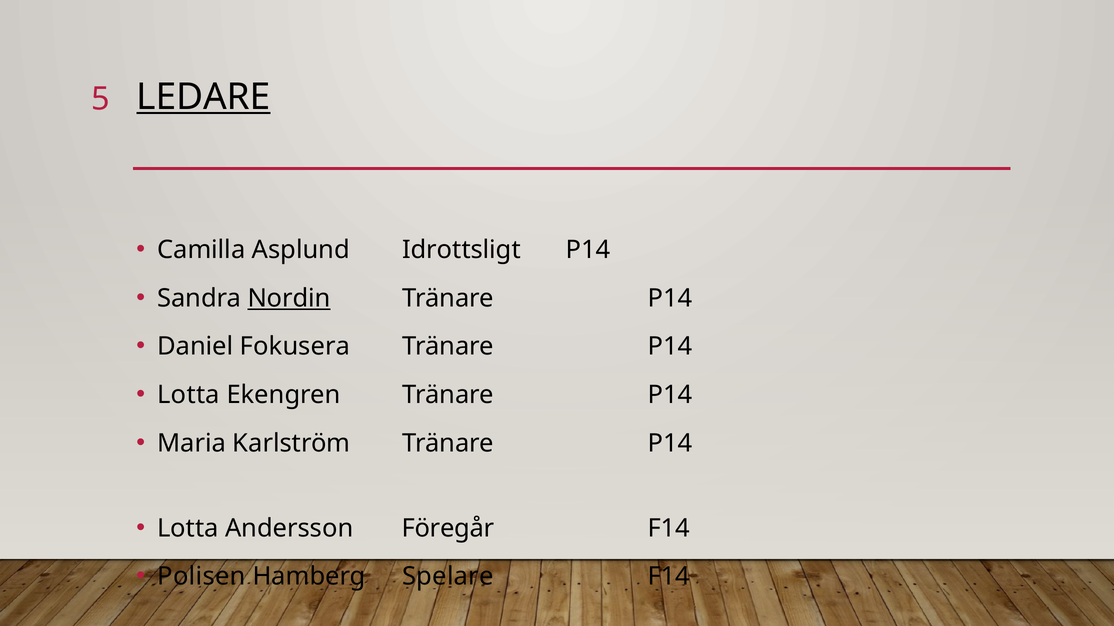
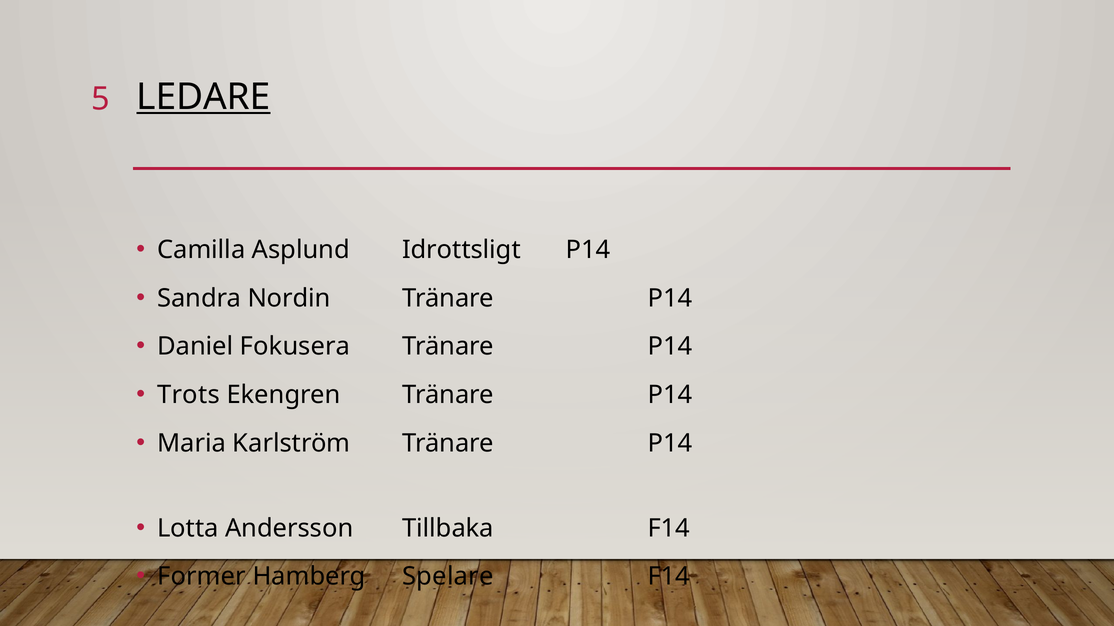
Nordin underline: present -> none (289, 299)
Lotta: Lotta -> Trots (189, 395)
Föregår: Föregår -> Tillbaka (448, 529)
Polisen: Polisen -> Former (202, 577)
